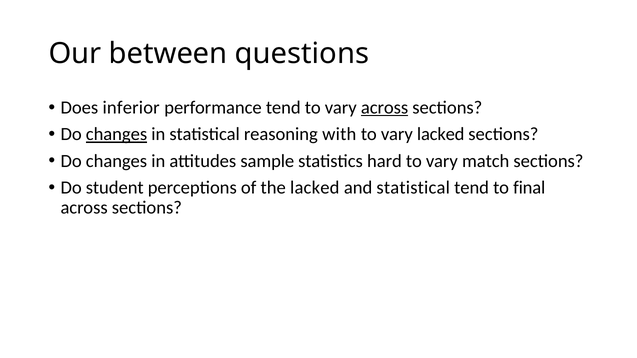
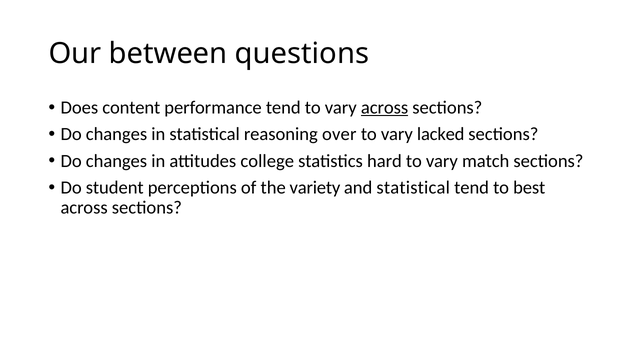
inferior: inferior -> content (131, 108)
changes underline: present -> none (116, 134)
with: with -> over (339, 134)
sample: sample -> college (267, 161)
the lacked: lacked -> variety (315, 188)
final: final -> best (529, 188)
